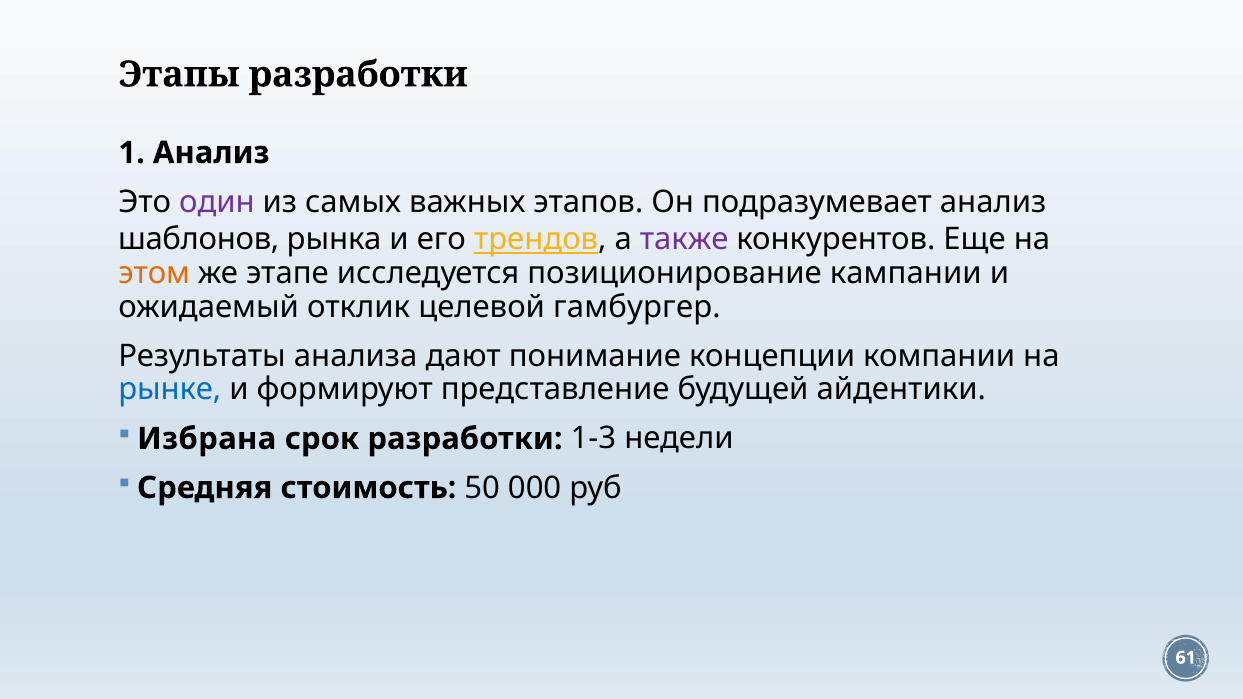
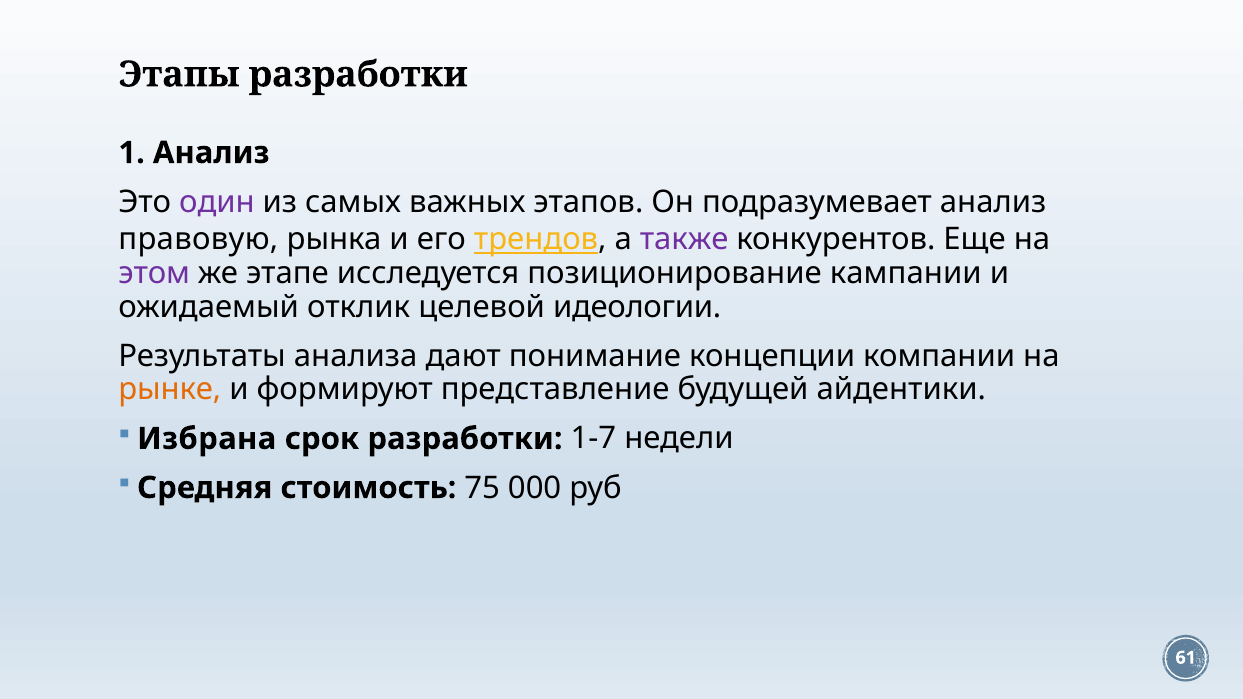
шаблонов: шаблонов -> правовую (198, 239)
этом colour: orange -> purple (154, 274)
гамбургер: гамбургер -> идеологии (637, 307)
рынке colour: blue -> orange (170, 390)
1-3: 1-3 -> 1-7 (593, 439)
50: 50 -> 75 (482, 488)
